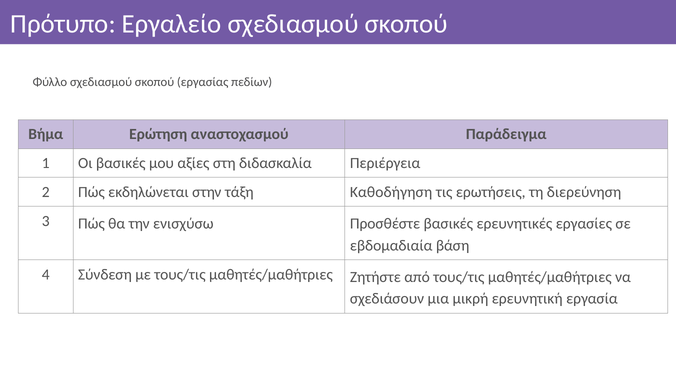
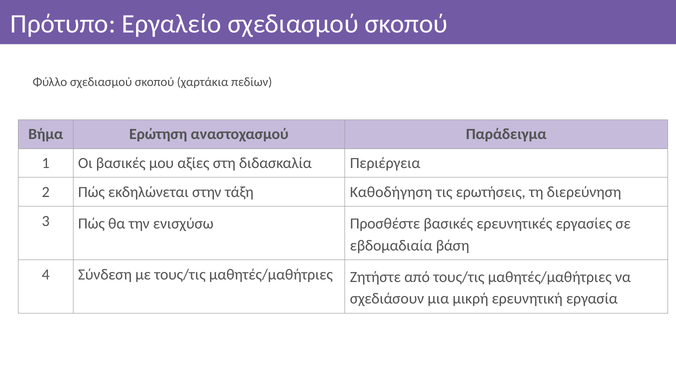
εργασίας: εργασίας -> χαρτάκια (203, 82)
